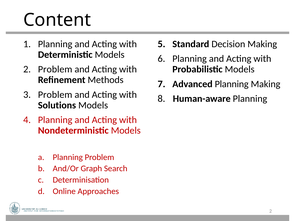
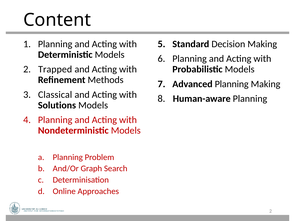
2 Problem: Problem -> Trapped (55, 69)
Problem: Problem -> Classical (55, 95)
